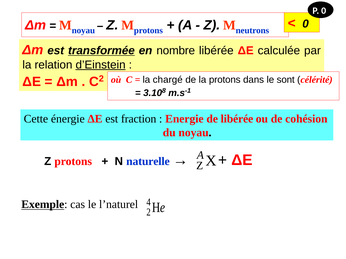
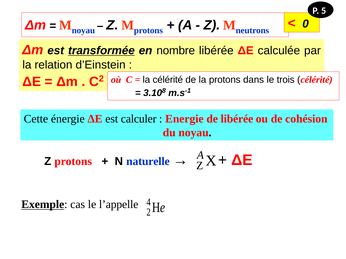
0: 0 -> 5 (324, 11)
d’Einstein underline: present -> none (101, 65)
la chargé: chargé -> célérité (168, 80)
sont: sont -> trois (286, 80)
fraction: fraction -> calculer (139, 119)
l’naturel: l’naturel -> l’appelle (119, 205)
